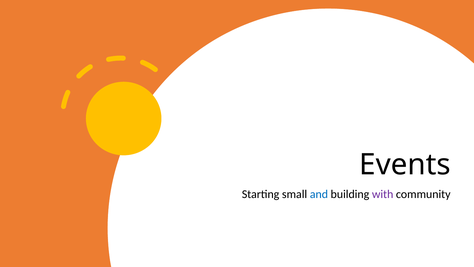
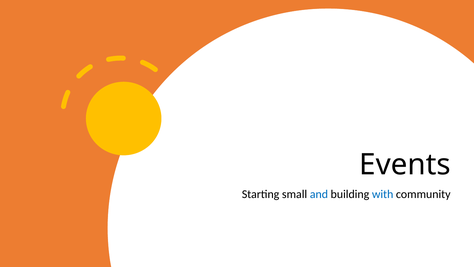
with colour: purple -> blue (383, 194)
